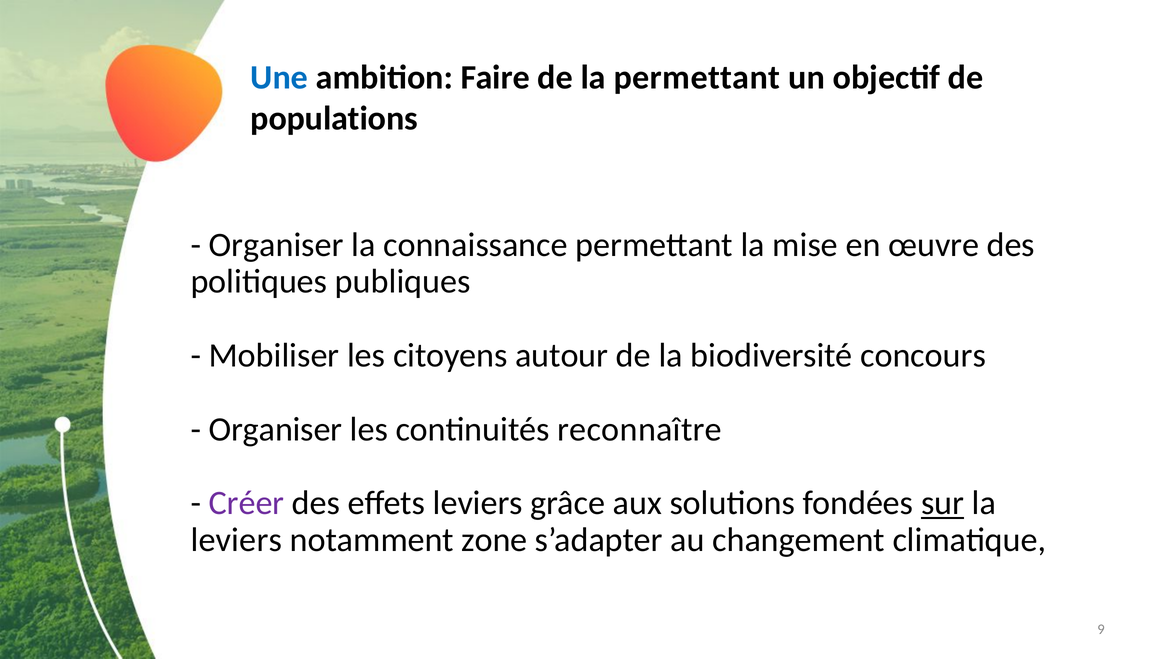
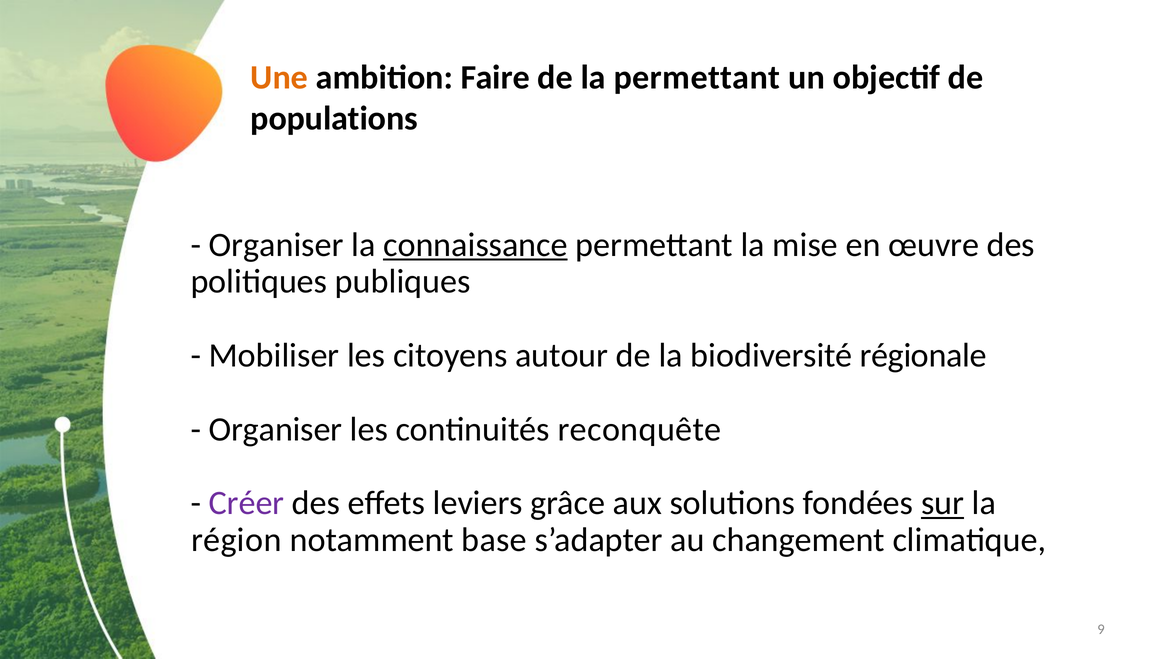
Une colour: blue -> orange (279, 77)
connaissance underline: none -> present (475, 245)
concours: concours -> régionale (923, 356)
reconnaître: reconnaître -> reconquête (640, 429)
leviers: leviers -> région (236, 540)
zone: zone -> base (494, 540)
